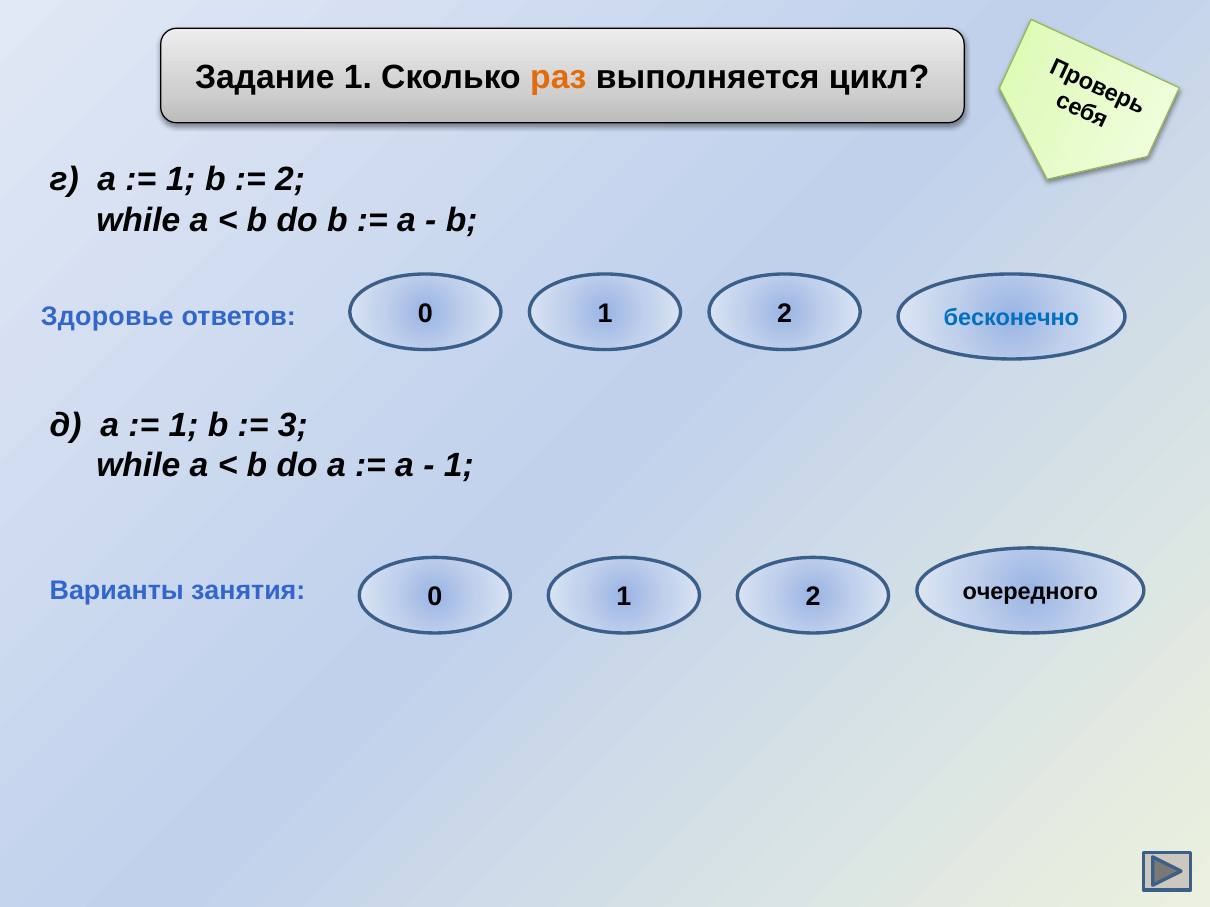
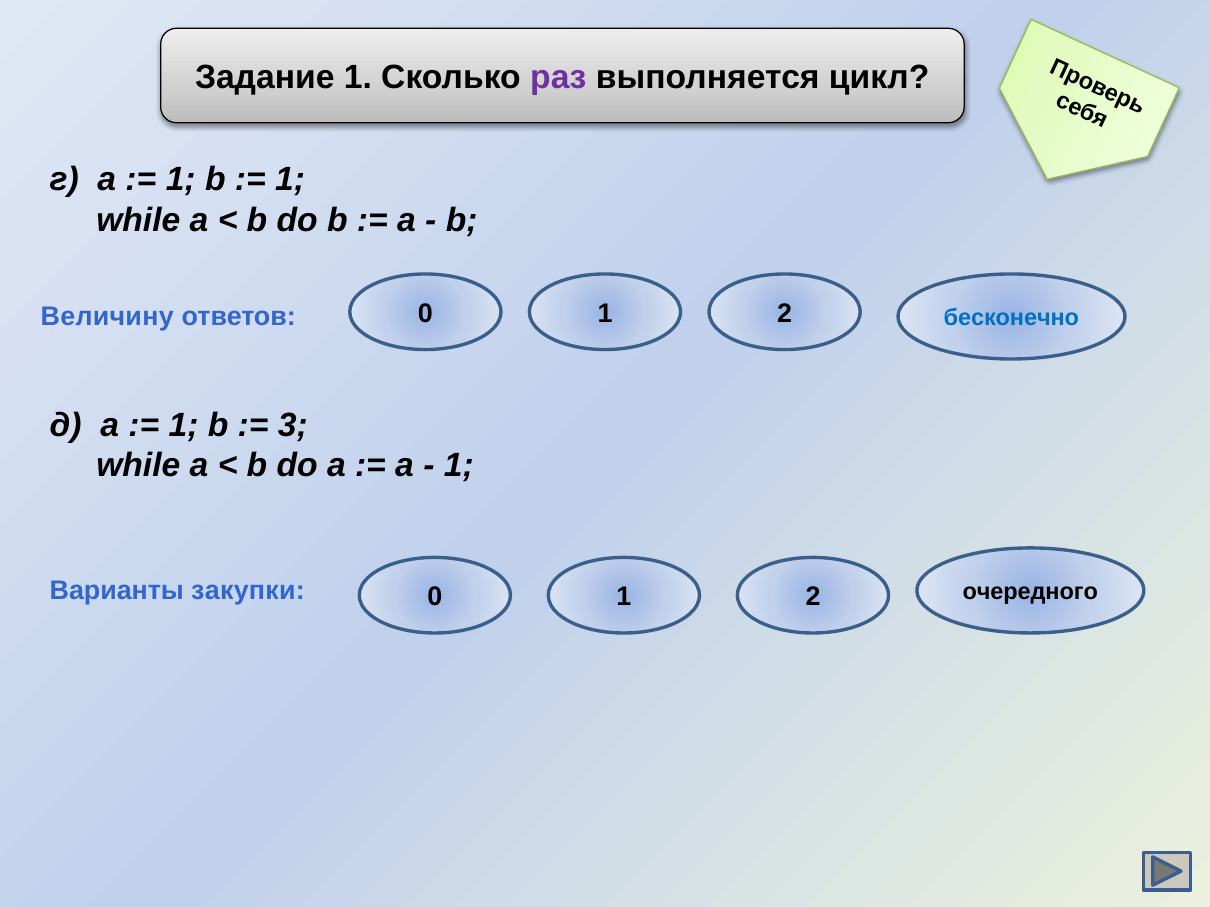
раз colour: orange -> purple (558, 78)
2: 2 -> 1 (290, 180)
Здоровье: Здоровье -> Величину (107, 317)
занятия: занятия -> закупки (248, 591)
